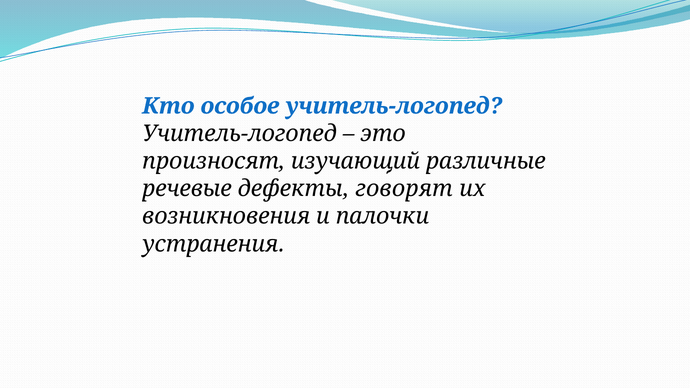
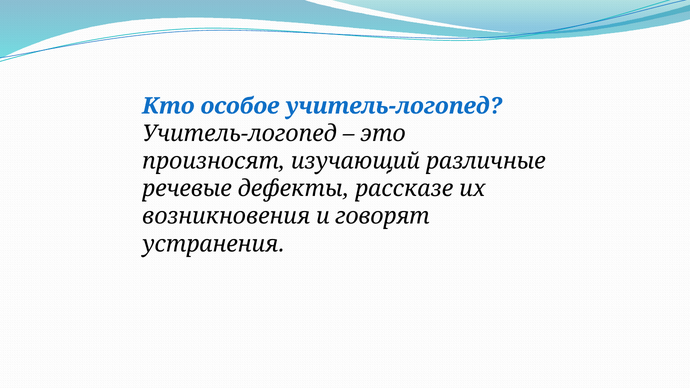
говорят: говорят -> рассказе (404, 189)
палочки: палочки -> говорят (383, 216)
